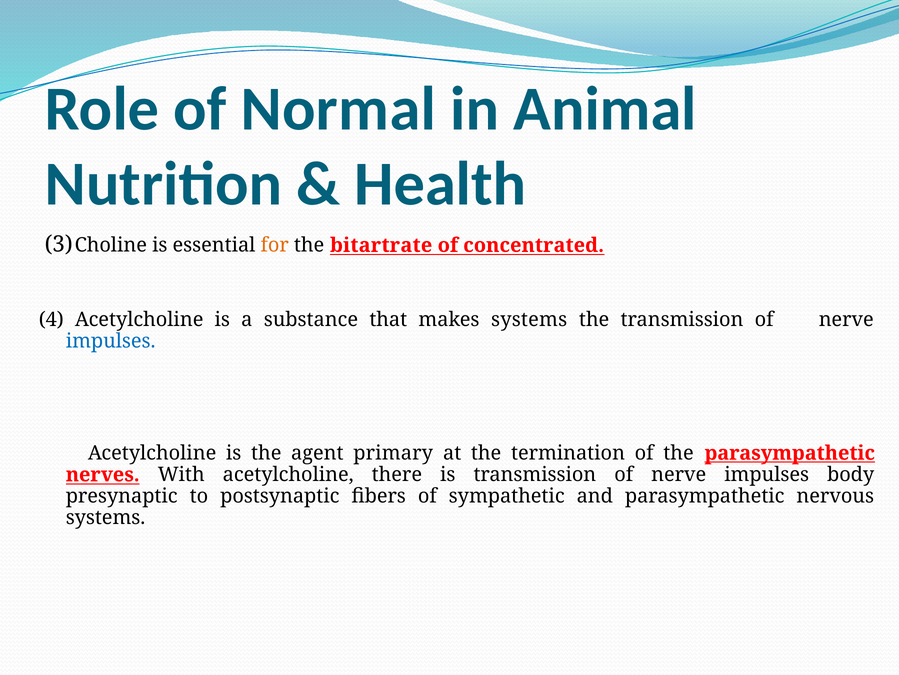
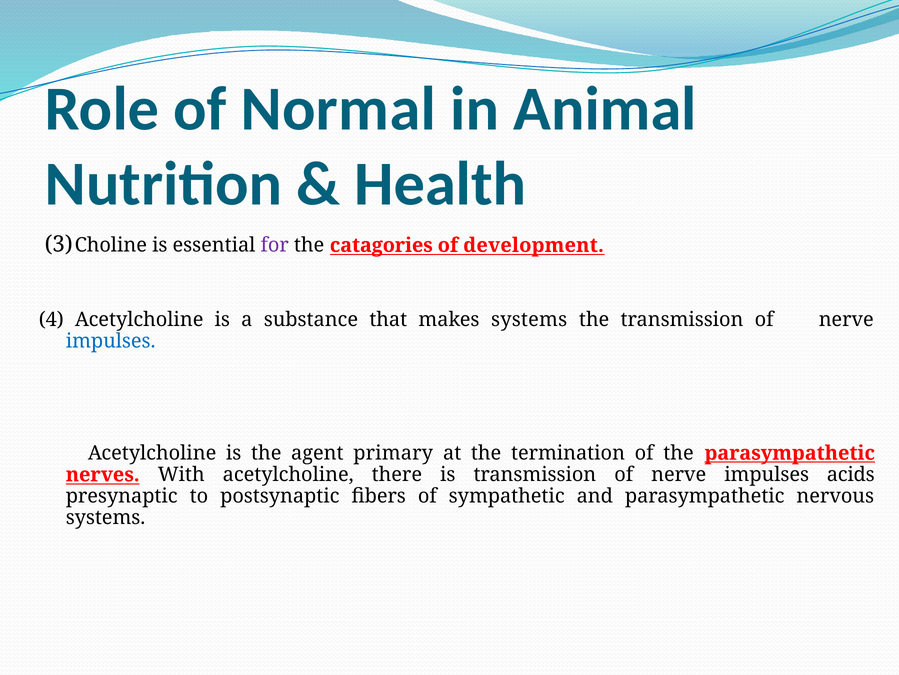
for colour: orange -> purple (275, 245)
bitartrate: bitartrate -> catagories (381, 245)
concentrated: concentrated -> development (534, 245)
body: body -> acids (851, 474)
